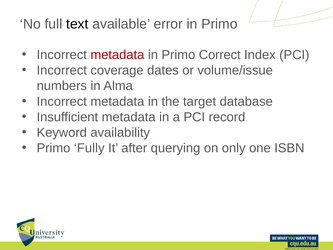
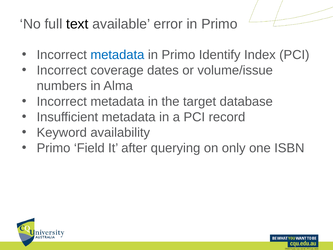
metadata colour: red -> blue (117, 55)
Correct: Correct -> Identify (220, 55)
Fully: Fully -> Field (89, 148)
